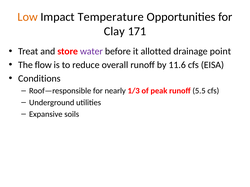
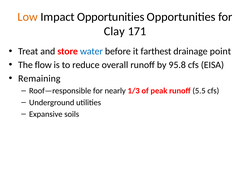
Impact Temperature: Temperature -> Opportunities (111, 17)
water colour: purple -> blue (91, 51)
allotted: allotted -> farthest (156, 51)
11.6: 11.6 -> 95.8 (177, 65)
Conditions: Conditions -> Remaining (39, 79)
